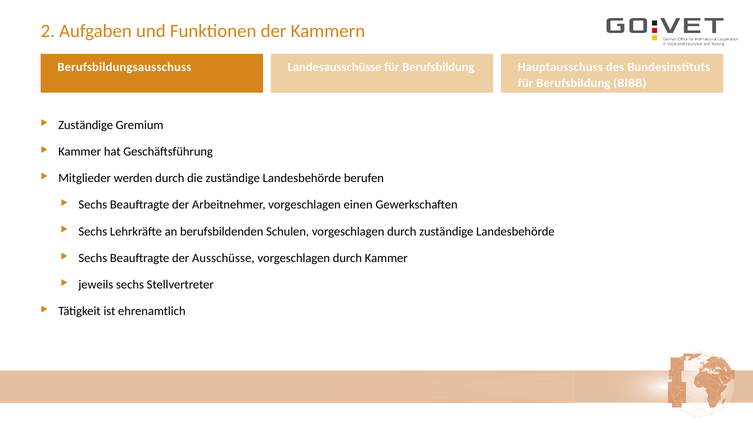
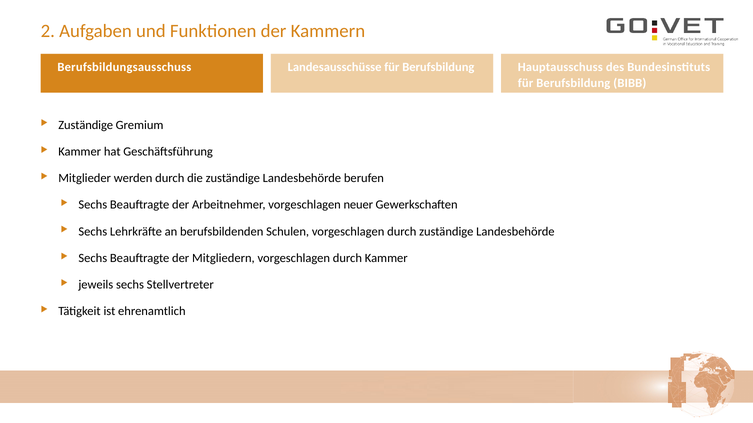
einen: einen -> neuer (358, 205)
Ausschüsse: Ausschüsse -> Mitgliedern (223, 258)
